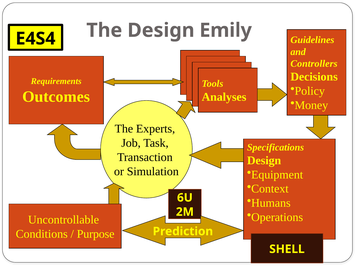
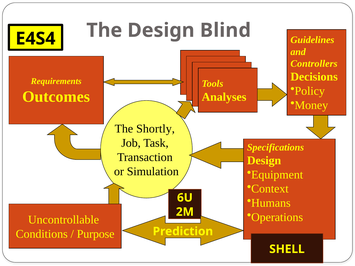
Emily: Emily -> Blind (225, 30)
Experts: Experts -> Shortly (156, 129)
